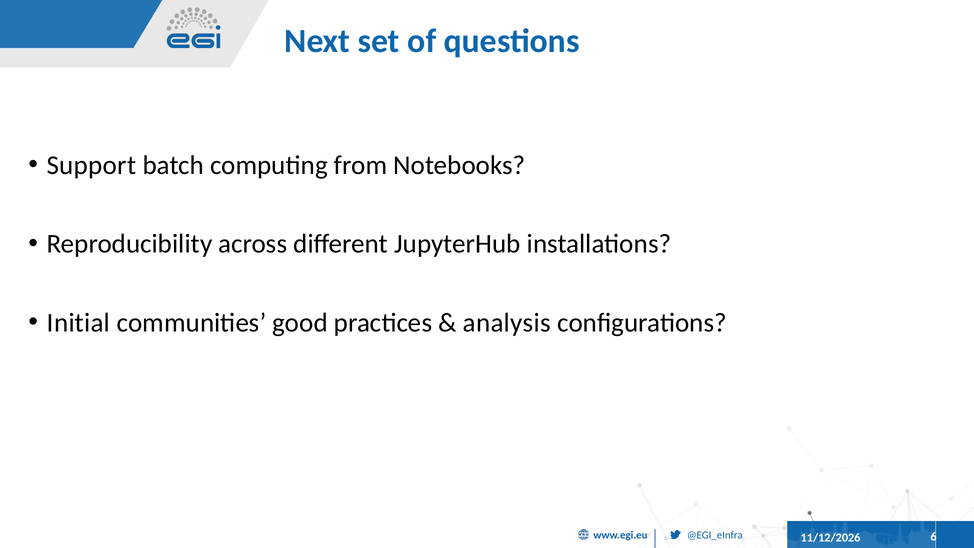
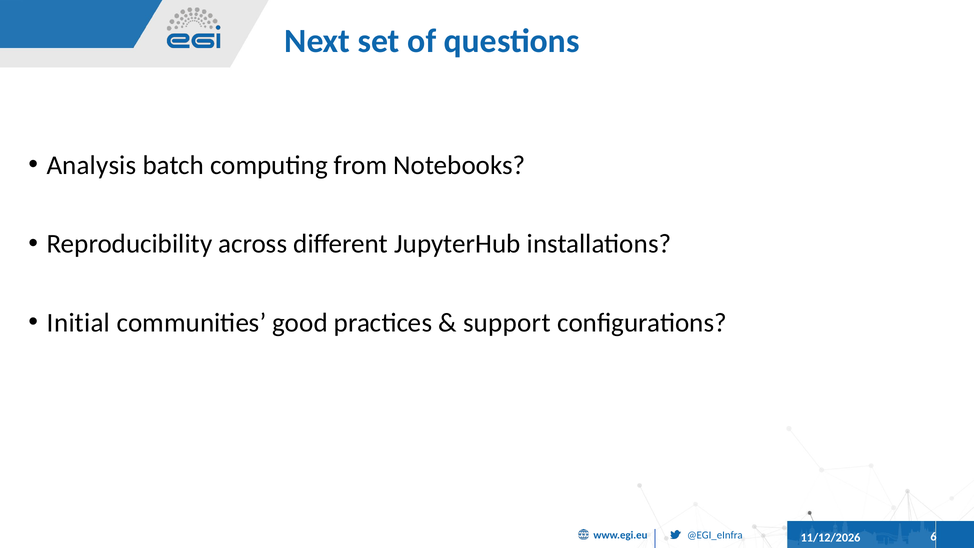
Support: Support -> Analysis (91, 165)
analysis: analysis -> support (507, 323)
